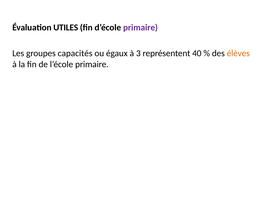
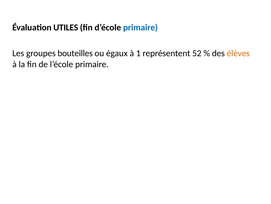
primaire colour: purple -> blue (140, 27)
capacités: capacités -> bouteilles (75, 53)
3: 3 -> 1 (138, 53)
40: 40 -> 52 (197, 53)
